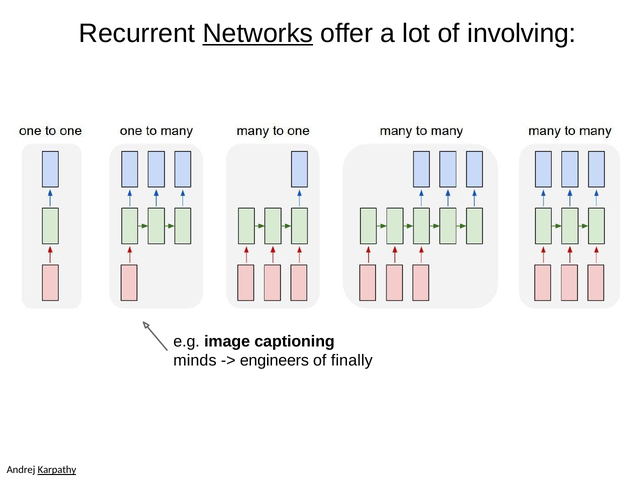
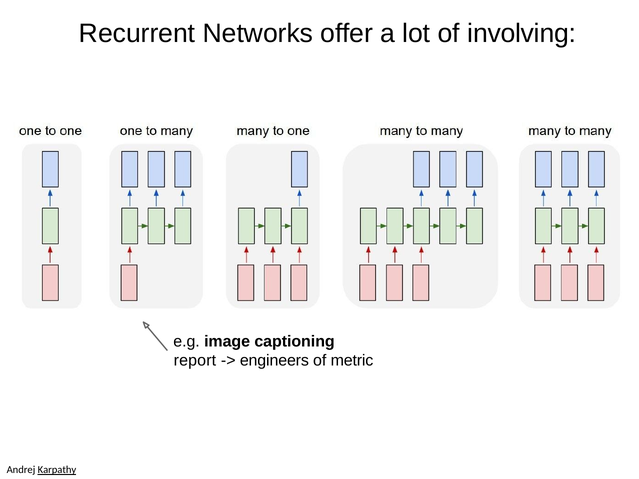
Networks underline: present -> none (258, 33)
minds: minds -> report (195, 361)
finally: finally -> metric (352, 361)
